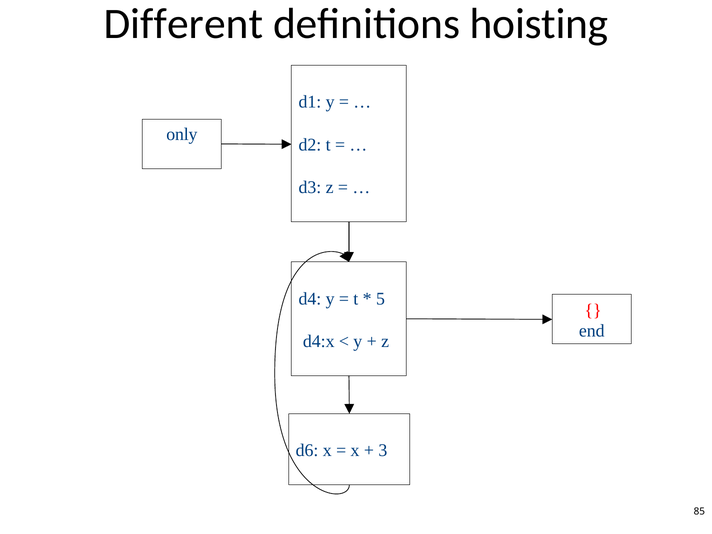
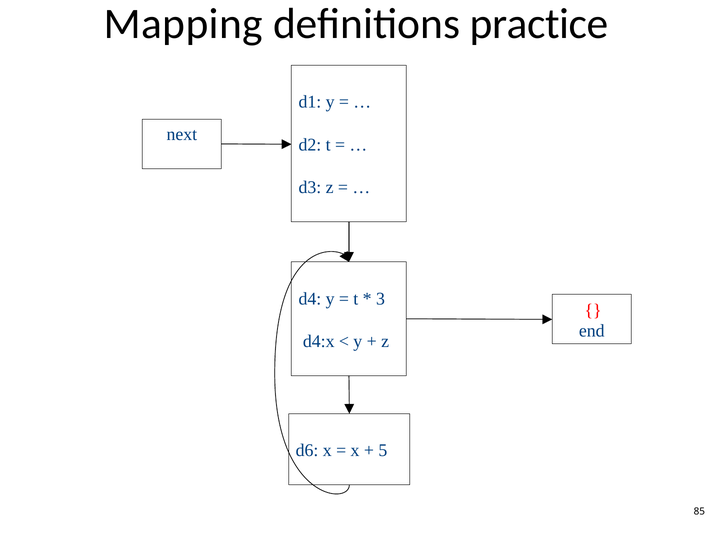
Different: Different -> Mapping (183, 24)
hoisting: hoisting -> practice (539, 24)
only: only -> next (182, 134)
5: 5 -> 3 (381, 299)
3: 3 -> 5 (383, 451)
